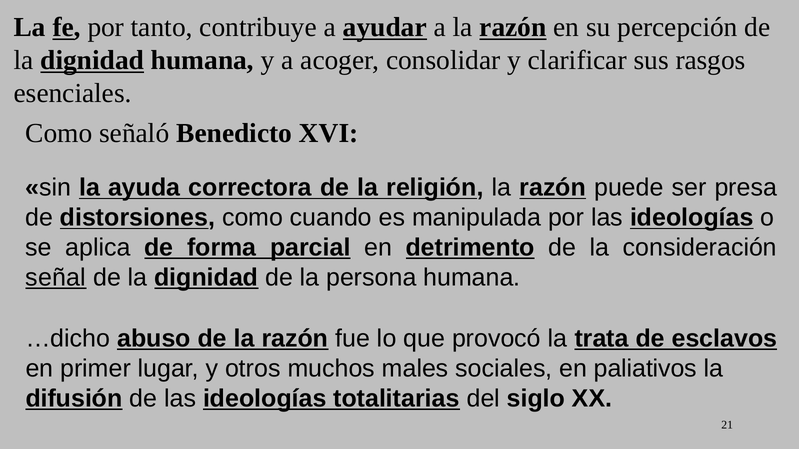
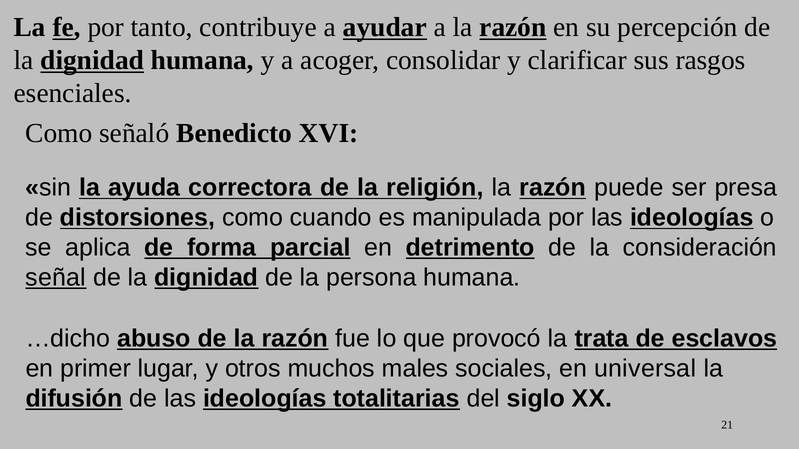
paliativos: paliativos -> universal (645, 369)
